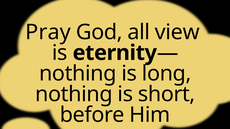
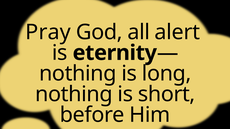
view: view -> alert (177, 32)
